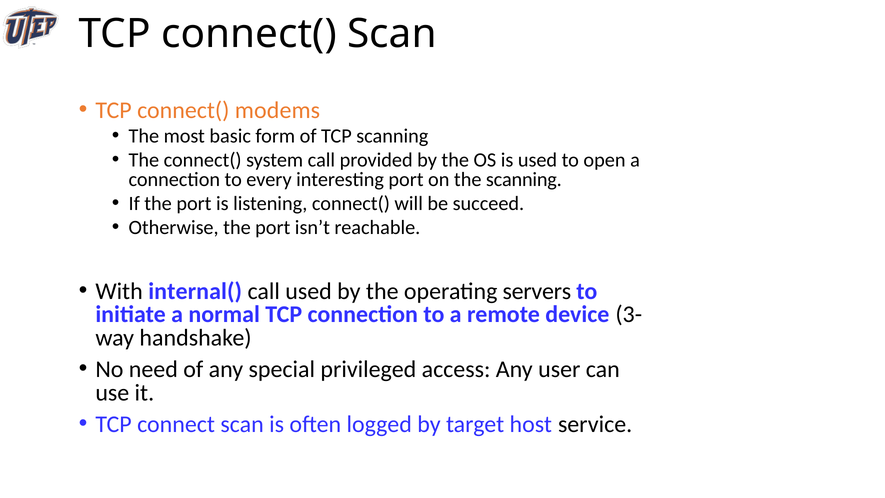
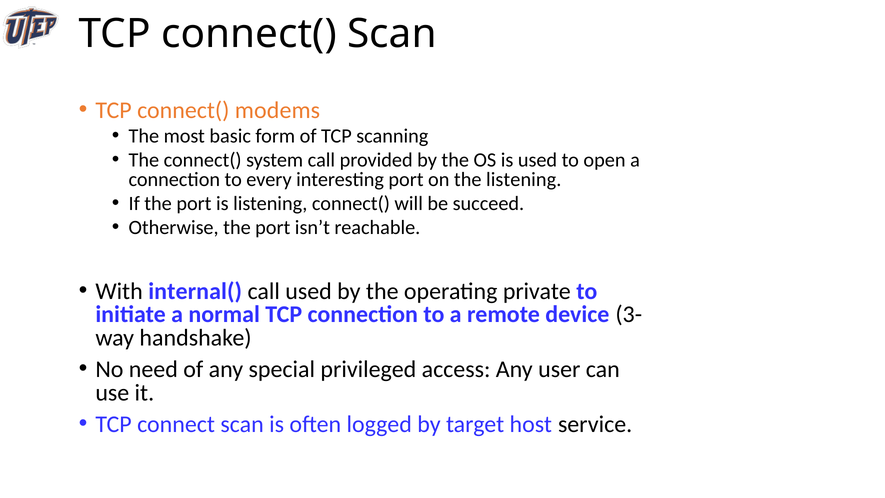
the scanning: scanning -> listening (524, 180)
servers: servers -> private (537, 291)
